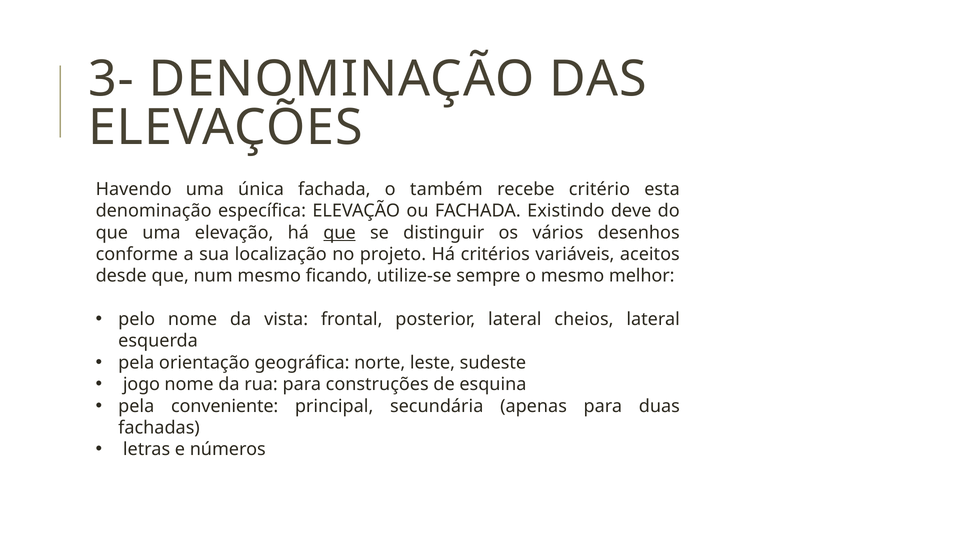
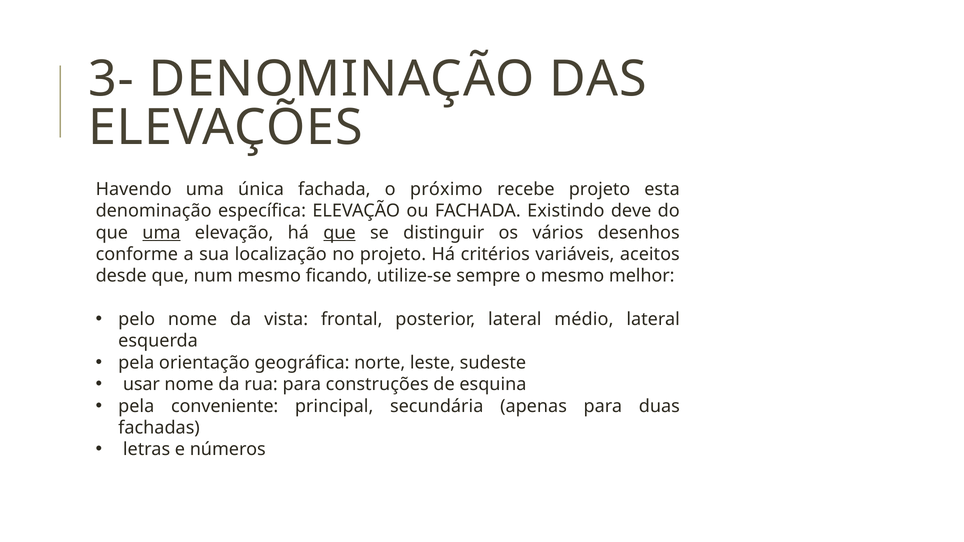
também: também -> próximo (446, 189)
recebe critério: critério -> projeto (600, 189)
uma underline: none -> present (161, 233)
cheios: cheios -> médio (584, 319)
jogo: jogo -> usar (141, 385)
